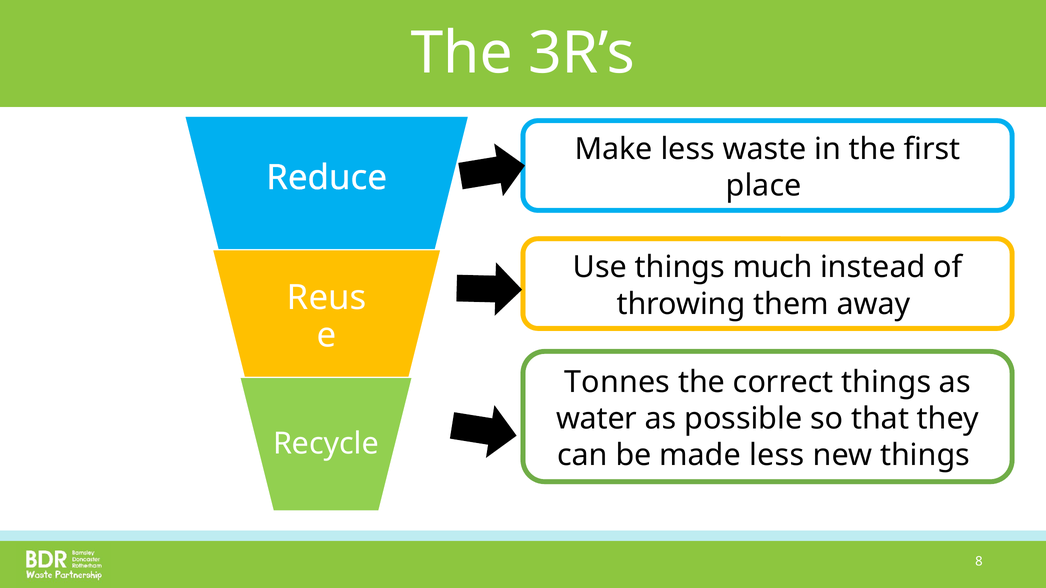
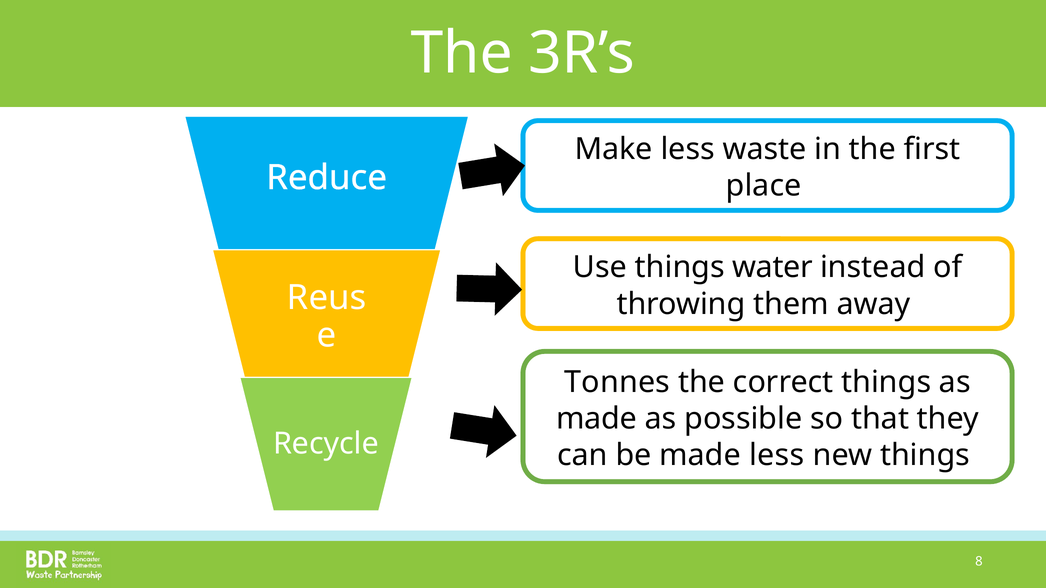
much: much -> water (772, 268)
water: water -> made (597, 419)
